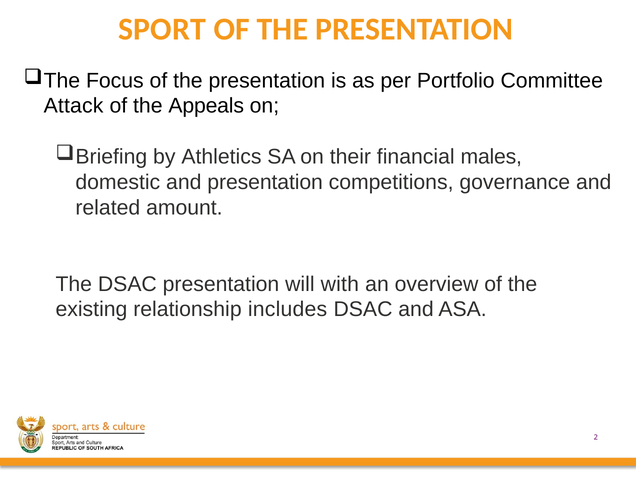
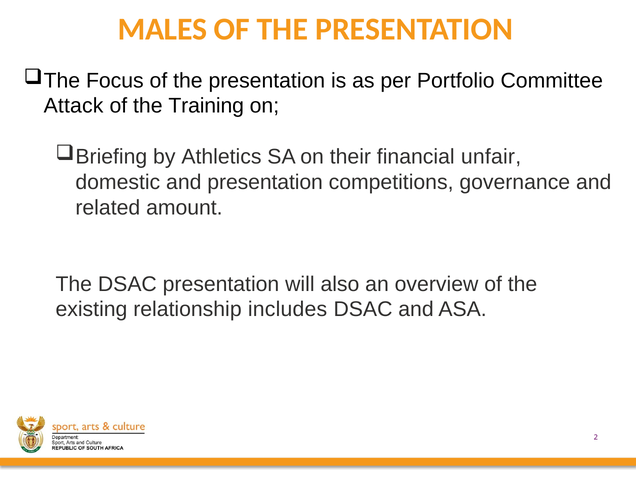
SPORT: SPORT -> MALES (162, 29)
Appeals: Appeals -> Training (206, 106)
males: males -> unfair (491, 157)
with: with -> also (340, 284)
